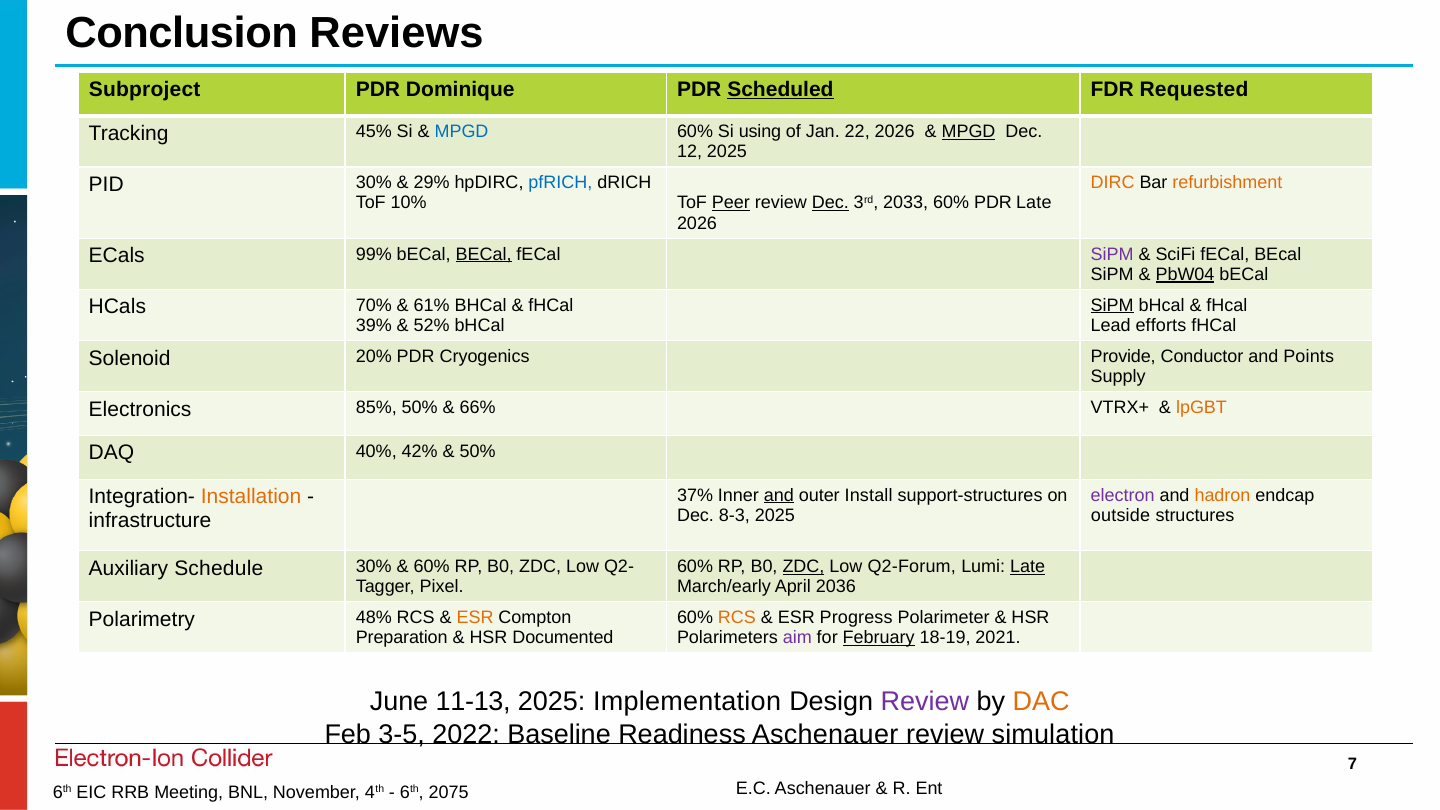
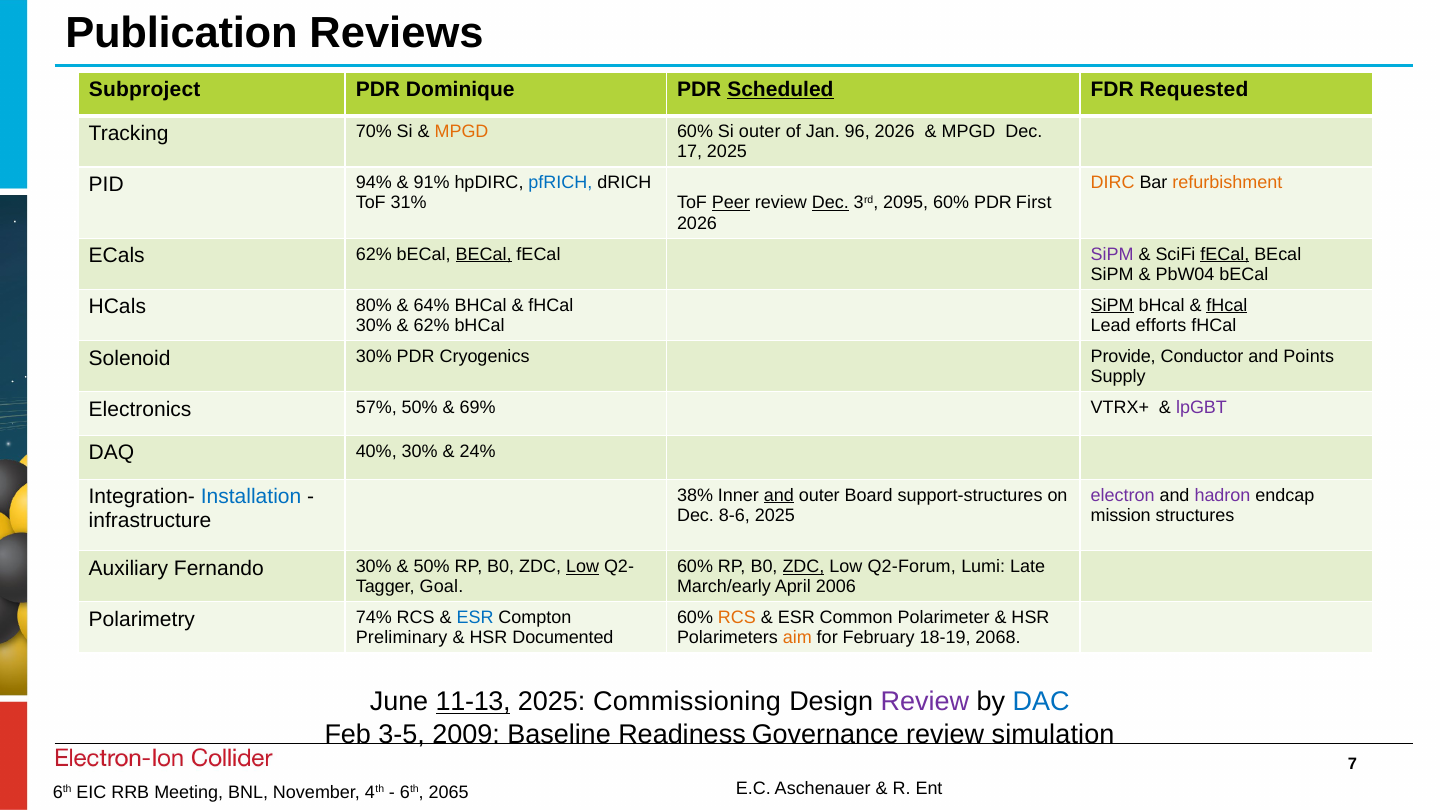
Conclusion: Conclusion -> Publication (181, 33)
45%: 45% -> 70% (374, 132)
MPGD colour: blue -> orange (462, 132)
Si using: using -> outer (760, 132)
22: 22 -> 96 (857, 132)
MPGD underline: present -> none (969, 132)
12: 12 -> 17 (690, 152)
PID 30%: 30% -> 94% (374, 183)
29%: 29% -> 91% (432, 183)
10%: 10% -> 31% (409, 203)
2033: 2033 -> 2095 (906, 203)
PDR Late: Late -> First (1034, 203)
ECals 99%: 99% -> 62% (374, 254)
fECal underline: none -> present (1225, 254)
PbW04 underline: present -> none (1185, 274)
fHcal underline: none -> present (1227, 305)
70%: 70% -> 80% (374, 305)
61%: 61% -> 64% (432, 305)
39%: 39% -> 30% (374, 325)
52%: 52% -> 62% (432, 325)
Solenoid 20%: 20% -> 30% (374, 356)
85%: 85% -> 57% (376, 408)
66%: 66% -> 69% (478, 408)
lpGBT colour: orange -> purple (1201, 408)
40% 42%: 42% -> 30% (420, 451)
50%: 50% -> 24% (478, 451)
37%: 37% -> 38% (695, 495)
Install: Install -> Board (869, 495)
hadron colour: orange -> purple (1222, 495)
Installation colour: orange -> blue (251, 497)
8-3: 8-3 -> 8-6 (734, 515)
outside: outside -> mission (1121, 515)
Late underline: present -> none (1028, 566)
Schedule: Schedule -> Fernando (219, 568)
60%: 60% -> 50% (432, 566)
Low underline: none -> present (583, 566)
Pixel: Pixel -> Goal (441, 587)
2036: 2036 -> 2006 (836, 587)
Progress: Progress -> Common (856, 618)
48%: 48% -> 74% (374, 618)
ESR colour: orange -> blue (475, 618)
Preparation: Preparation -> Preliminary (402, 638)
aim colour: purple -> orange (797, 638)
February underline: present -> none (879, 638)
2021: 2021 -> 2068 (998, 638)
11-13 underline: none -> present (473, 702)
Implementation: Implementation -> Commissioning (687, 702)
DAC colour: orange -> blue (1041, 702)
2022: 2022 -> 2009 (466, 734)
Readiness Aschenauer: Aschenauer -> Governance (825, 734)
2075: 2075 -> 2065 (449, 792)
